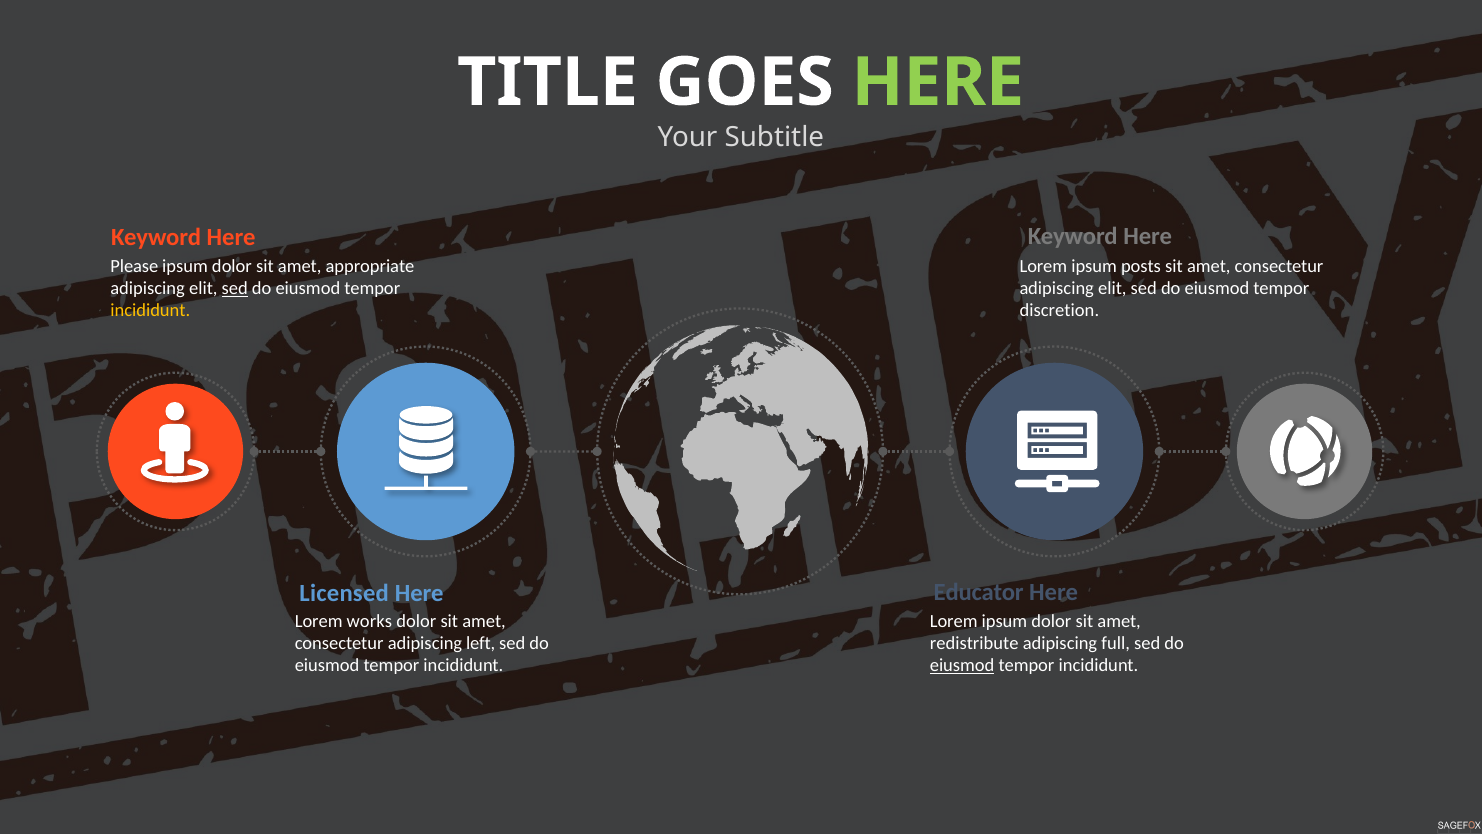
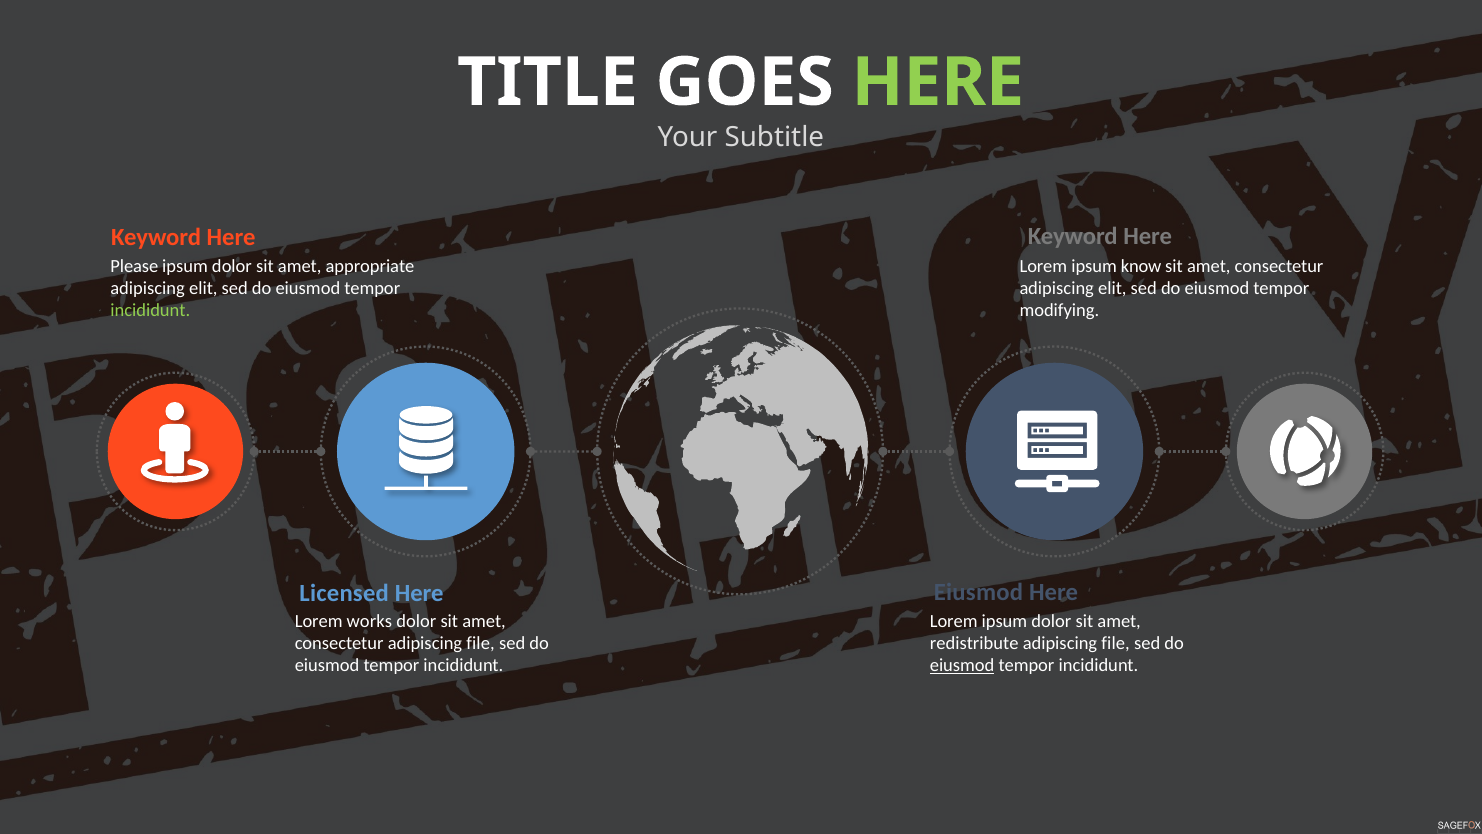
posts: posts -> know (1141, 266)
sed underline: present -> none (235, 288)
incididunt colour: yellow -> light green (150, 311)
discretion: discretion -> modifying (1059, 311)
Educator: Educator -> Eiusmod (978, 592)
consectetur adipiscing left: left -> file (481, 643)
full: full -> file (1116, 643)
